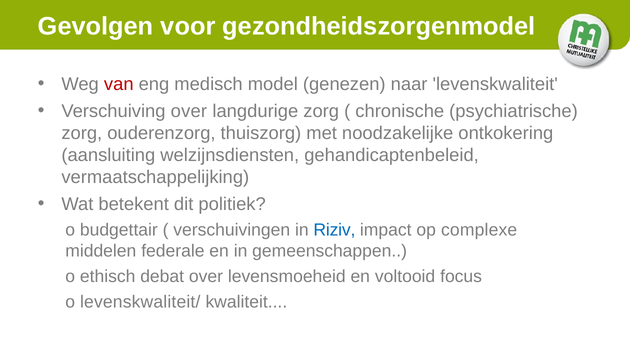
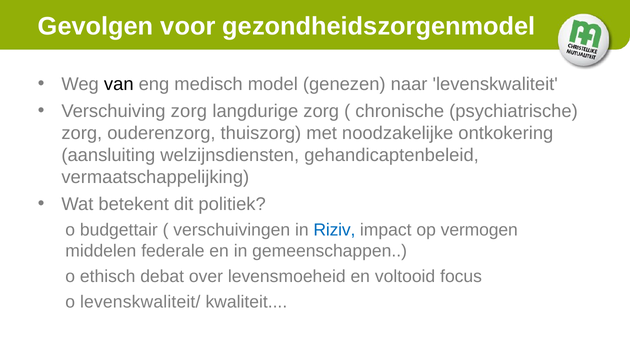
van colour: red -> black (119, 84)
Verschuiving over: over -> zorg (189, 111)
complexe: complexe -> vermogen (479, 230)
